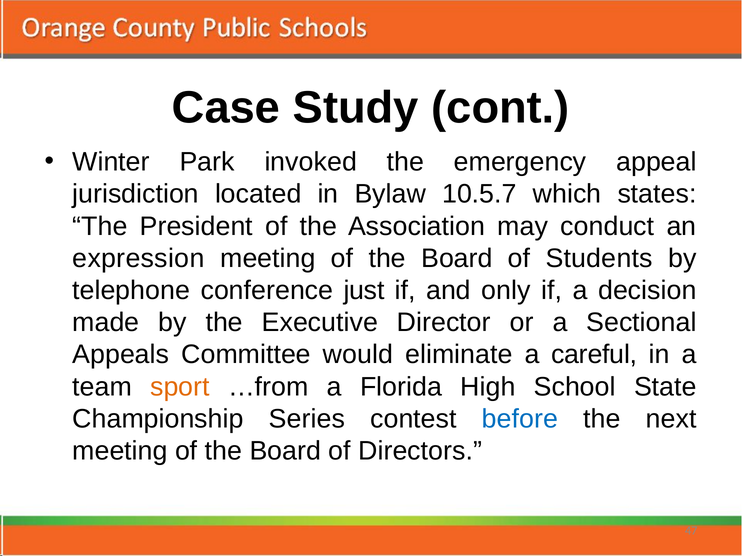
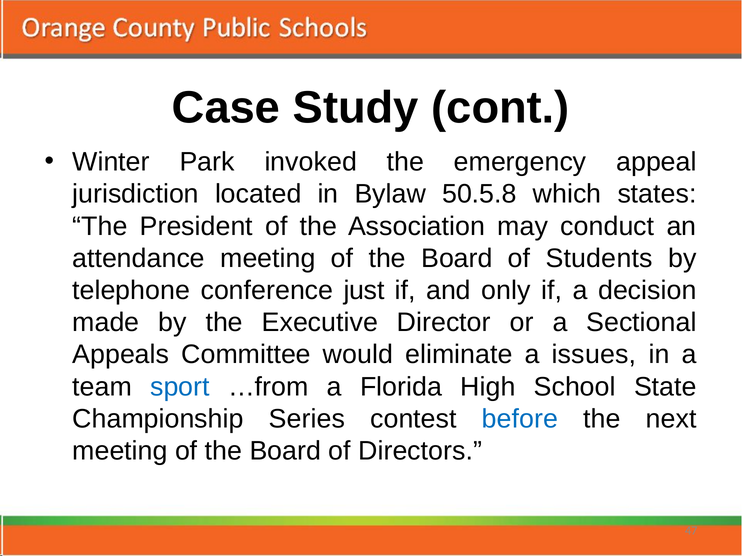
10.5.7: 10.5.7 -> 50.5.8 (479, 194)
expression: expression -> attendance (139, 259)
careful: careful -> issues (594, 355)
sport colour: orange -> blue (180, 387)
